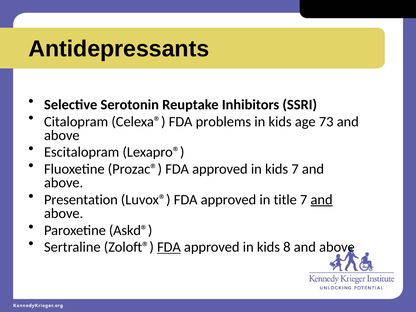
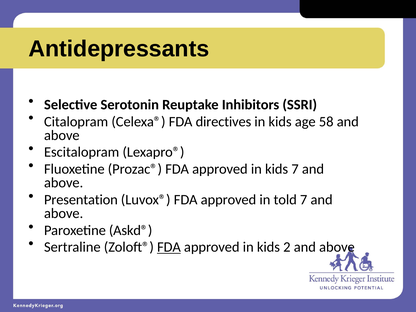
problems: problems -> directives (223, 122)
73: 73 -> 58 (326, 122)
title: title -> told (285, 200)
and underline: present -> none (322, 200)
8: 8 -> 2 (287, 247)
